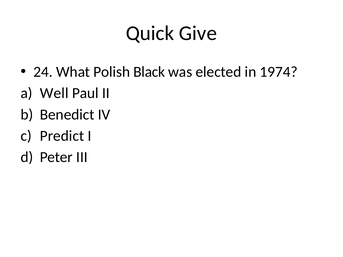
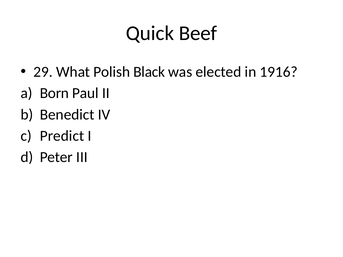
Give: Give -> Beef (198, 33)
24: 24 -> 29 (43, 72)
1974: 1974 -> 1916 (279, 72)
Well: Well -> Born (54, 93)
